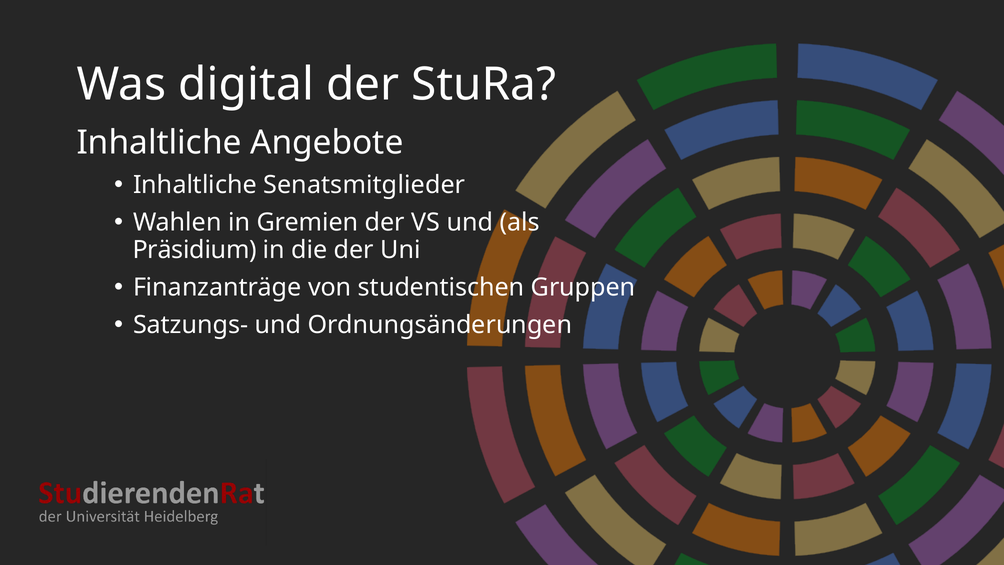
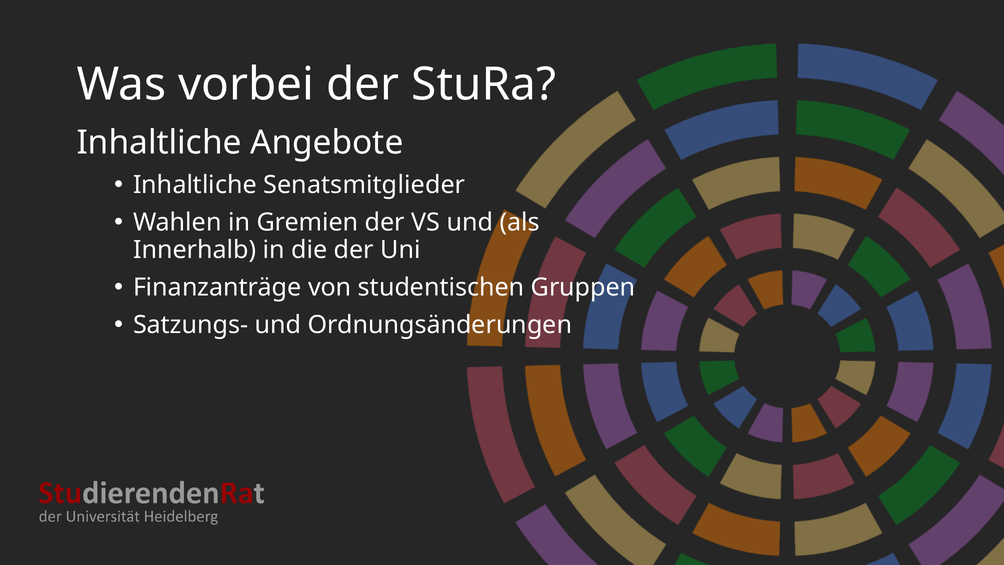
digital: digital -> vorbei (246, 84)
Präsidium: Präsidium -> Innerhalb (195, 250)
